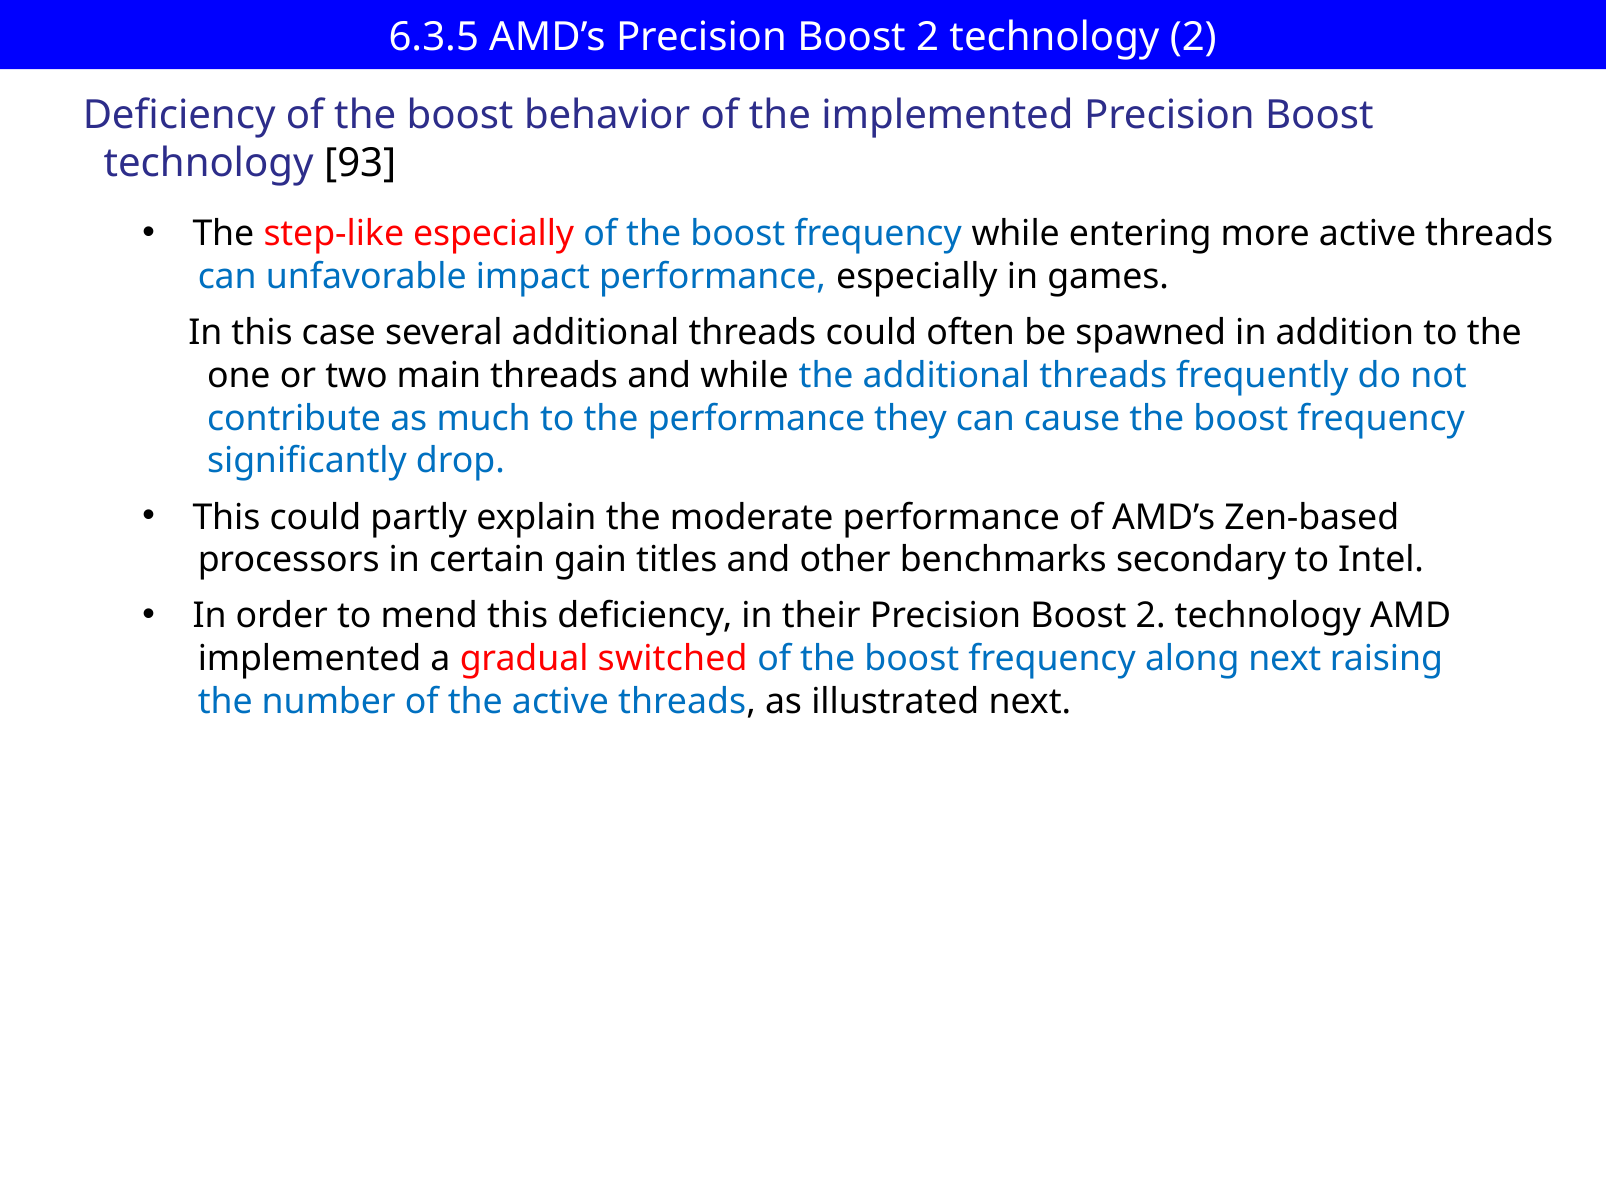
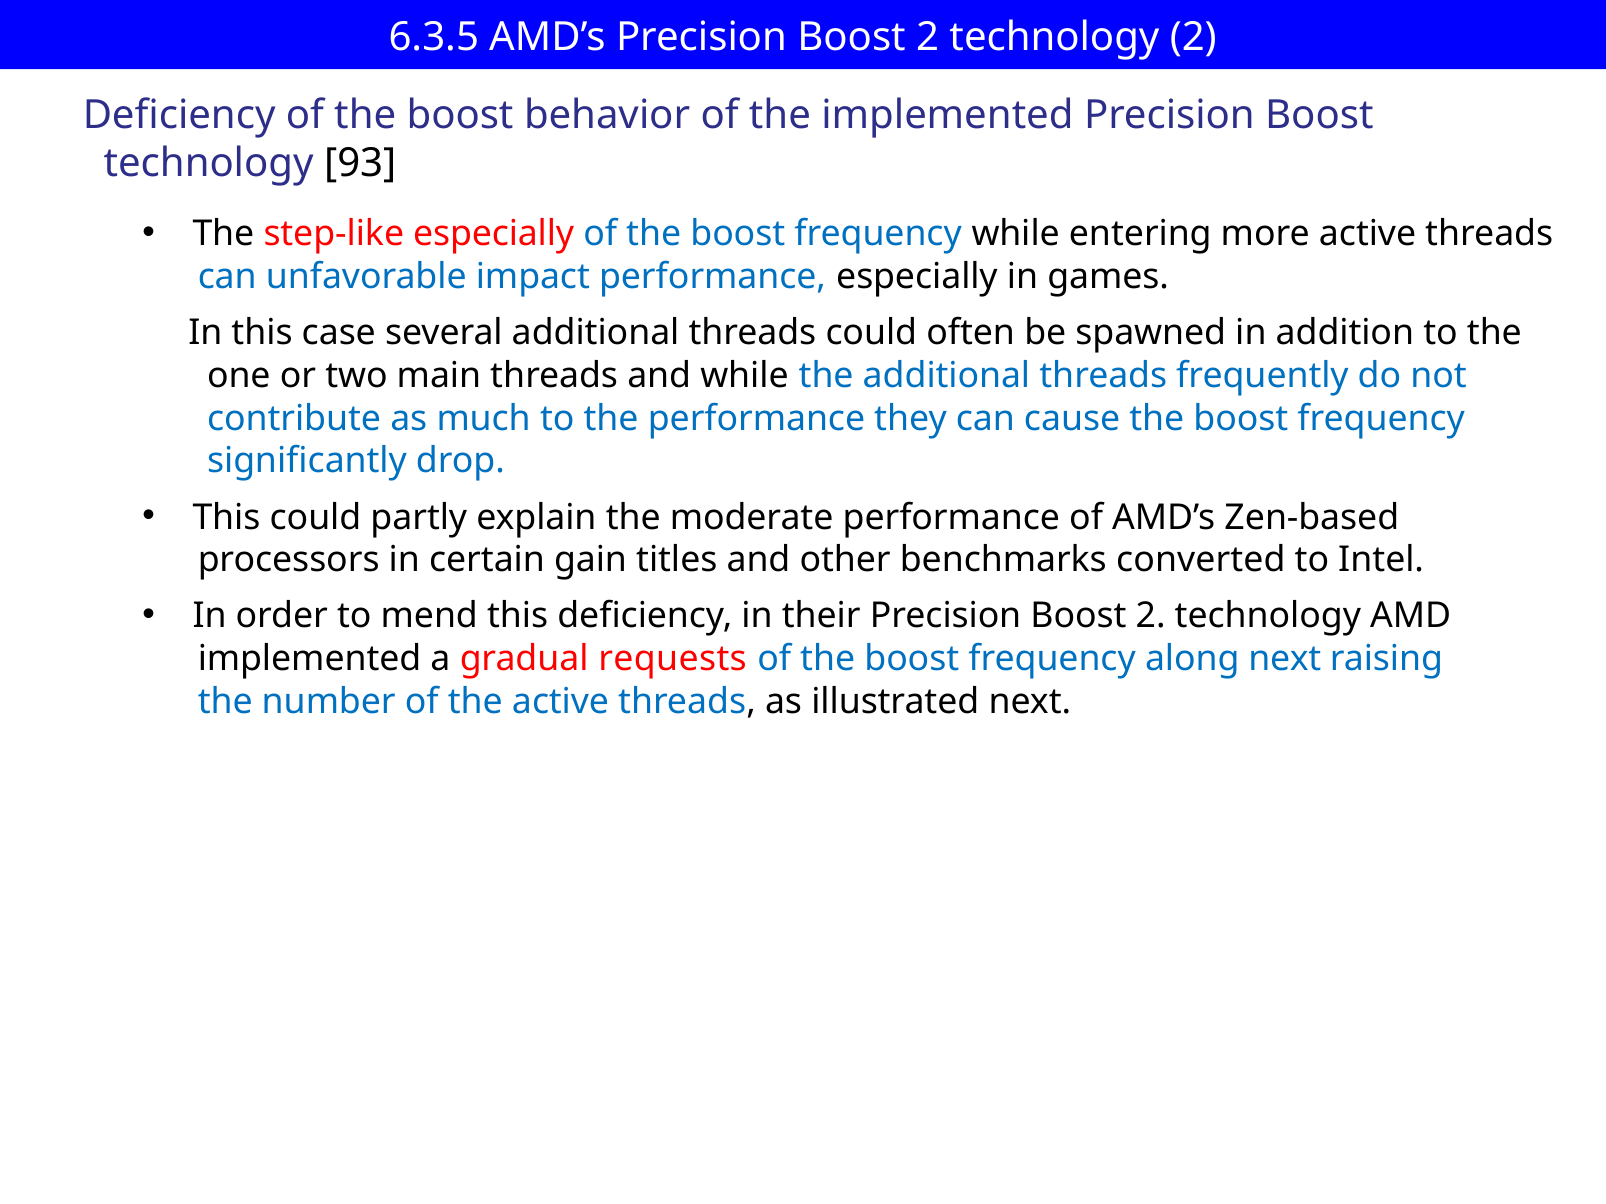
secondary: secondary -> converted (1201, 560)
switched: switched -> requests (673, 659)
